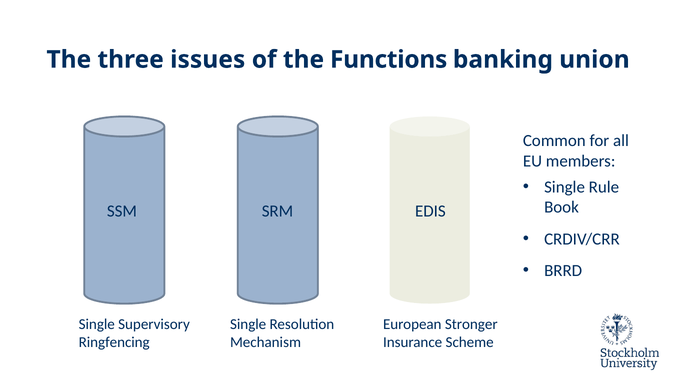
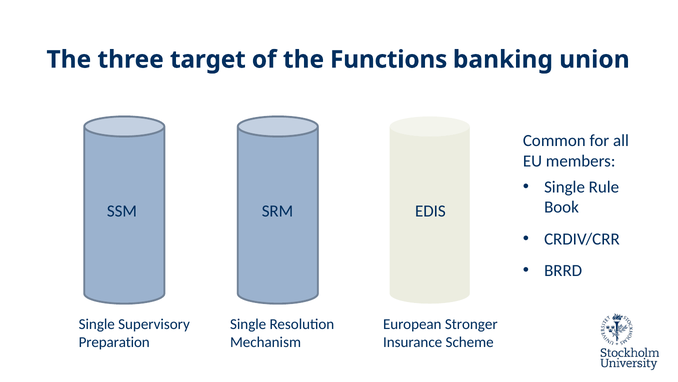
issues: issues -> target (208, 60)
Ringfencing: Ringfencing -> Preparation (114, 342)
